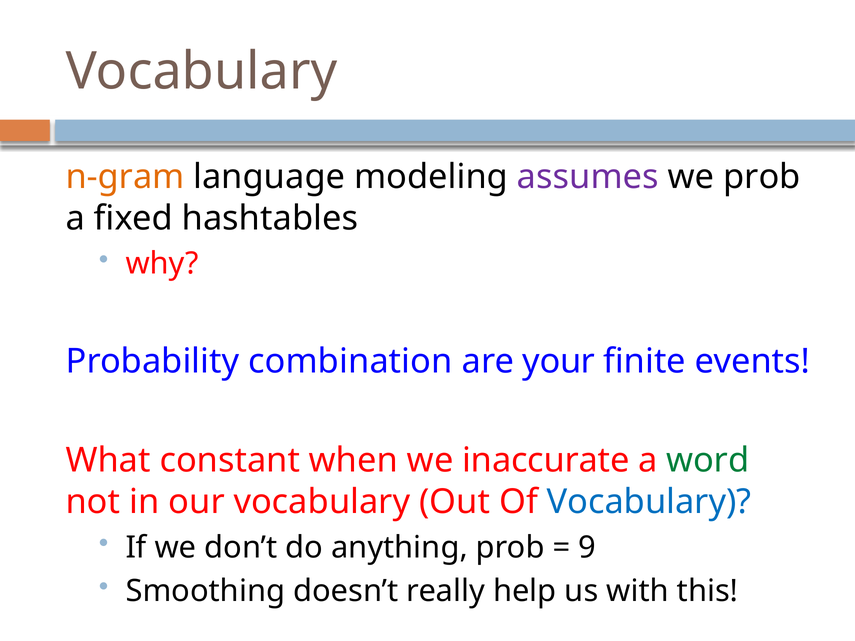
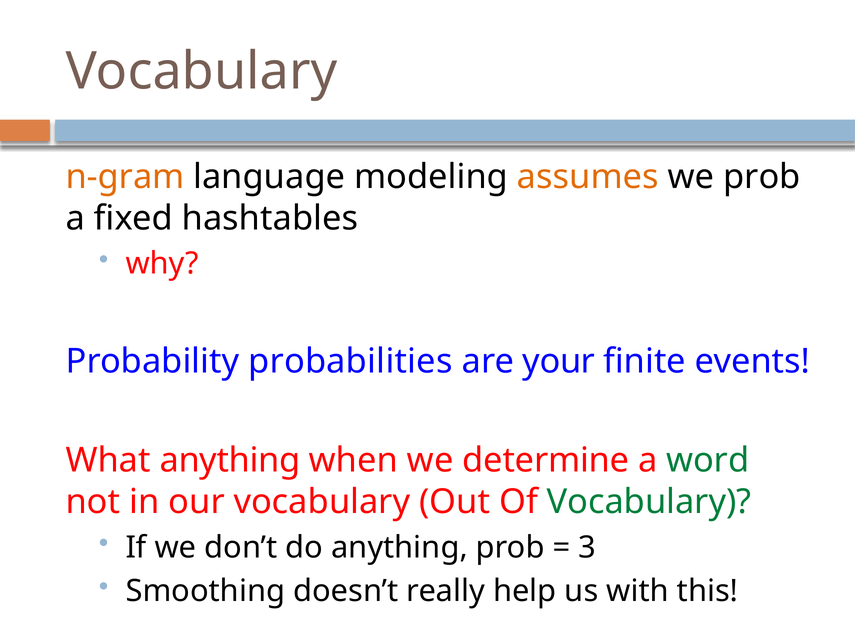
assumes colour: purple -> orange (588, 177)
combination: combination -> probabilities (350, 361)
What constant: constant -> anything (230, 461)
inaccurate: inaccurate -> determine (546, 461)
Vocabulary colour: blue -> green (649, 502)
9: 9 -> 3 (587, 548)
